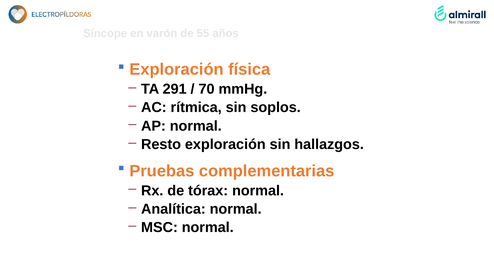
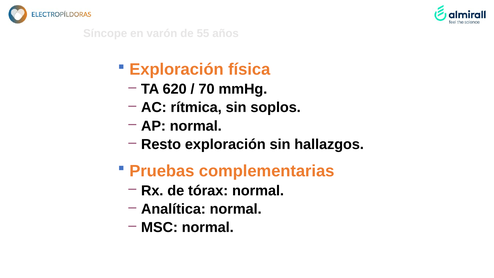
291: 291 -> 620 (175, 89)
